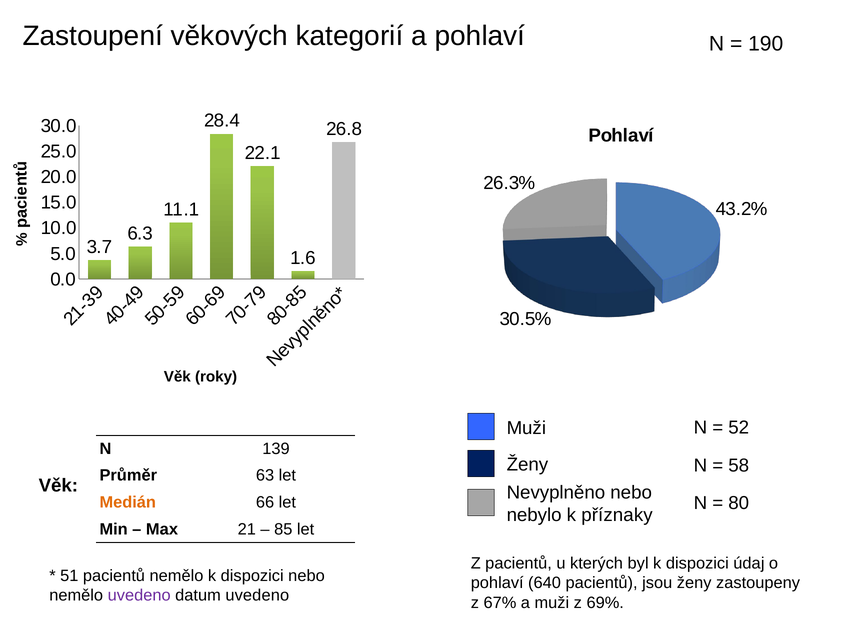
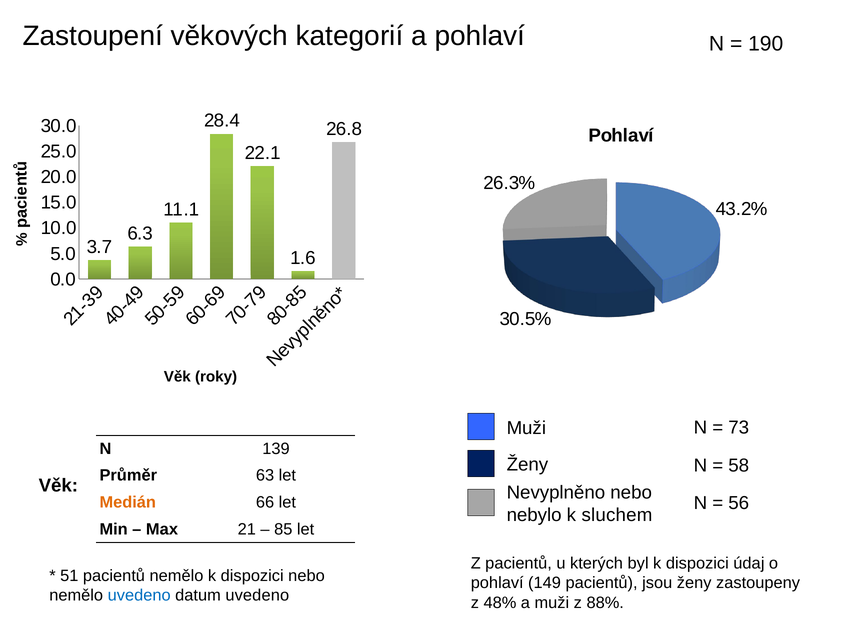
52: 52 -> 73 (739, 428)
80: 80 -> 56 (739, 503)
příznaky: příznaky -> sluchem (617, 515)
640: 640 -> 149 (545, 583)
uvedeno colour: purple -> blue (139, 596)
67%: 67% -> 48% (500, 603)
69%: 69% -> 88% (605, 603)
